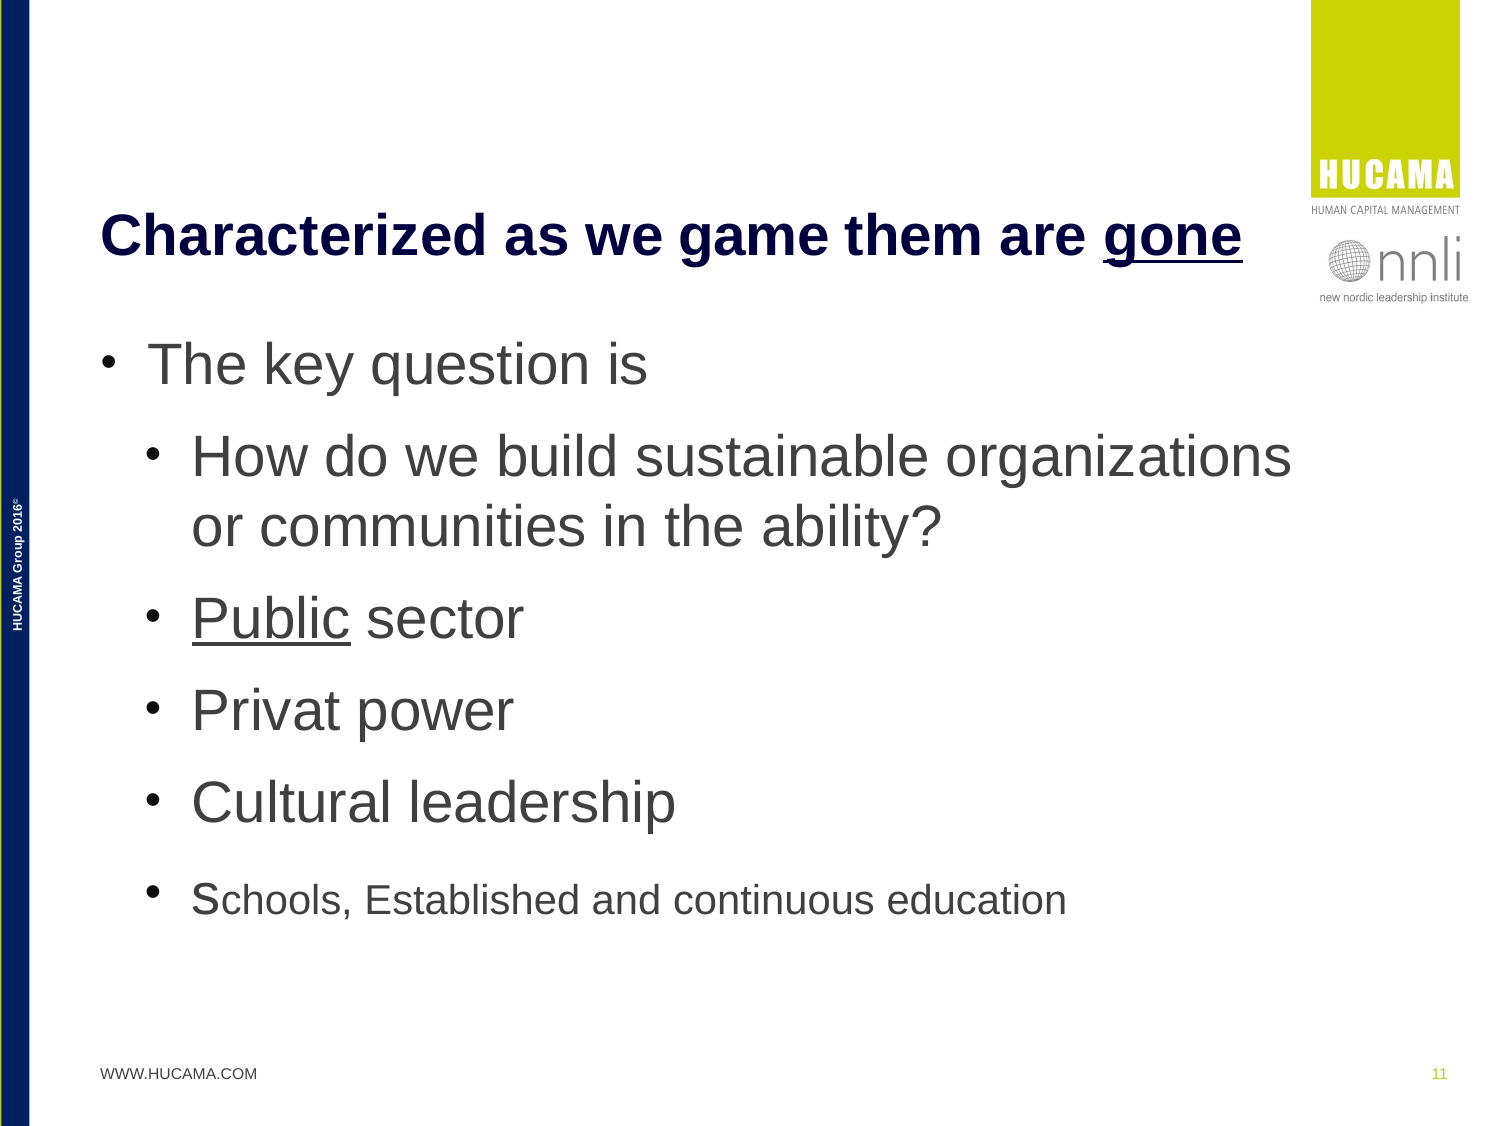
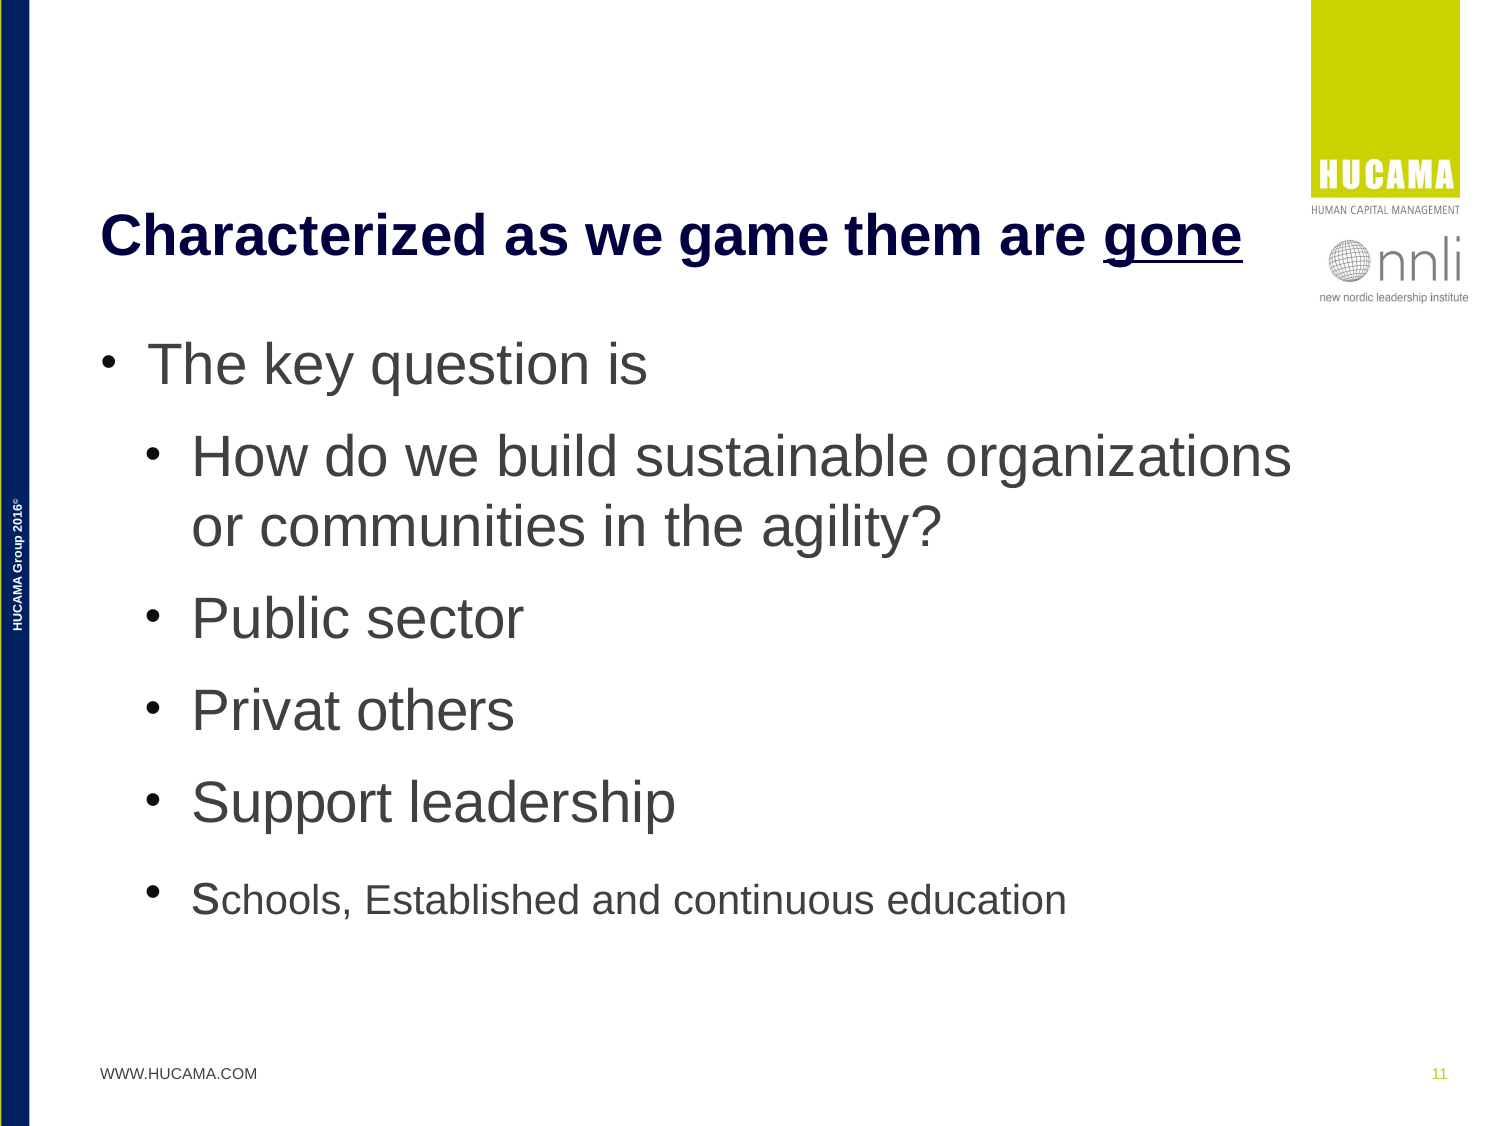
ability: ability -> agility (852, 527)
Public underline: present -> none (271, 619)
power: power -> others (436, 711)
Cultural: Cultural -> Support (292, 803)
